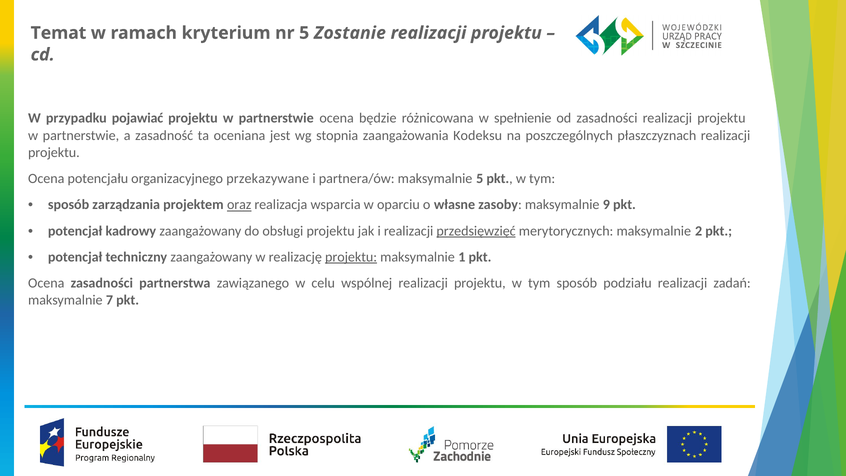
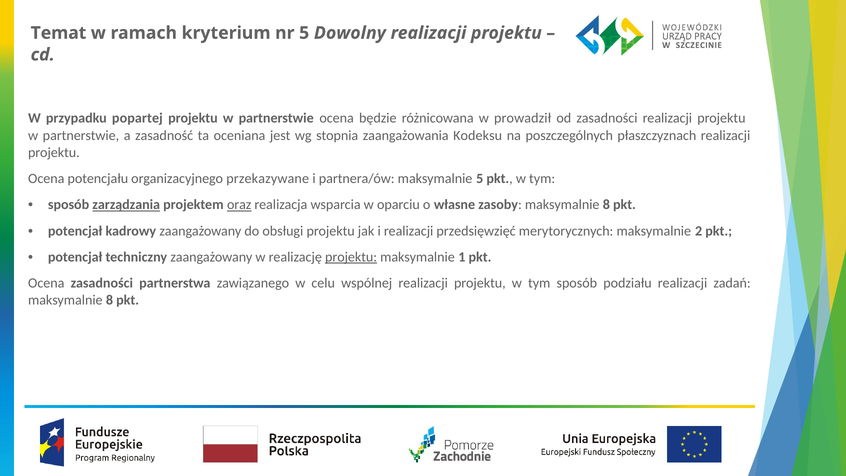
Zostanie: Zostanie -> Dowolny (350, 33)
pojawiać: pojawiać -> popartej (137, 118)
spełnienie: spełnienie -> prowadził (523, 118)
zarządzania underline: none -> present (126, 205)
zasoby maksymalnie 9: 9 -> 8 (606, 205)
przedsięwzięć underline: present -> none (476, 231)
7: 7 -> 8 (109, 300)
